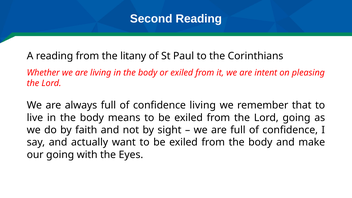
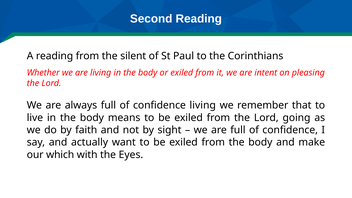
litany: litany -> silent (133, 56)
our going: going -> which (60, 155)
